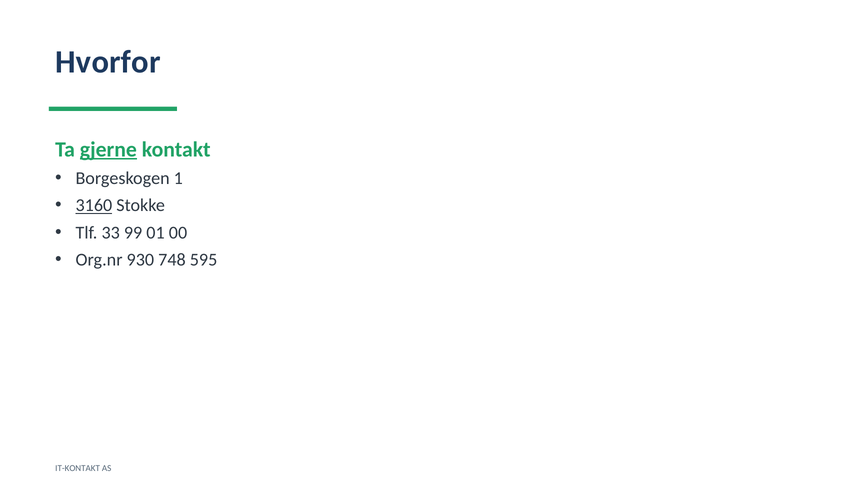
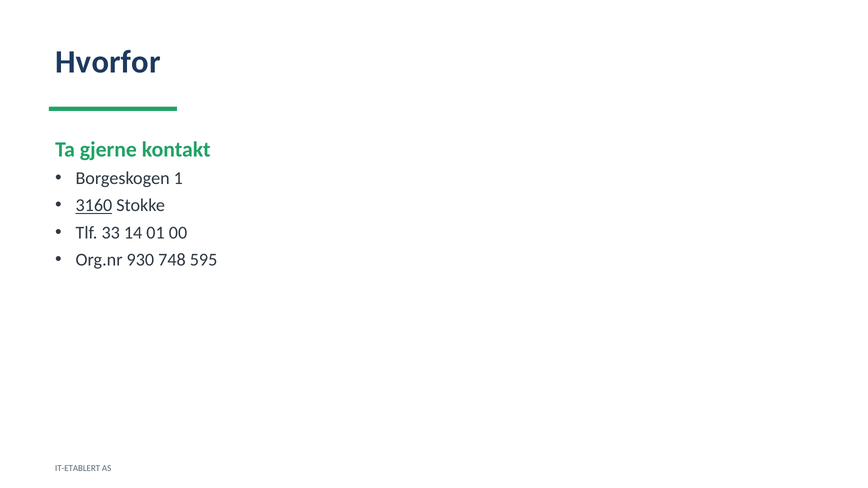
gjerne underline: present -> none (108, 149)
99: 99 -> 14 (133, 233)
IT-KONTAKT: IT-KONTAKT -> IT-ETABLERT (78, 468)
